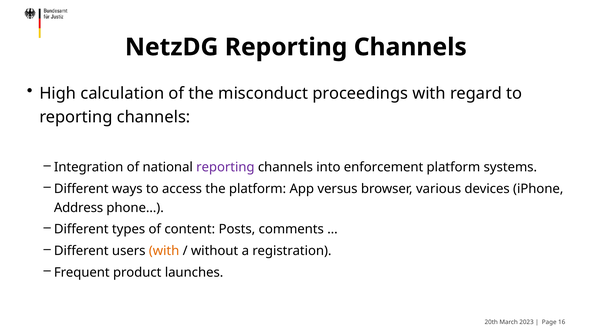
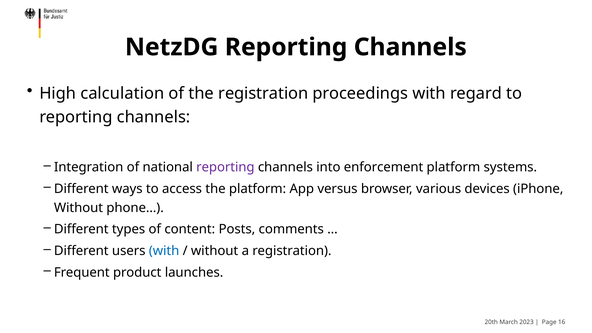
the misconduct: misconduct -> registration (263, 93)
Address: Address -> Without (78, 208)
with colour: orange -> blue (164, 251)
